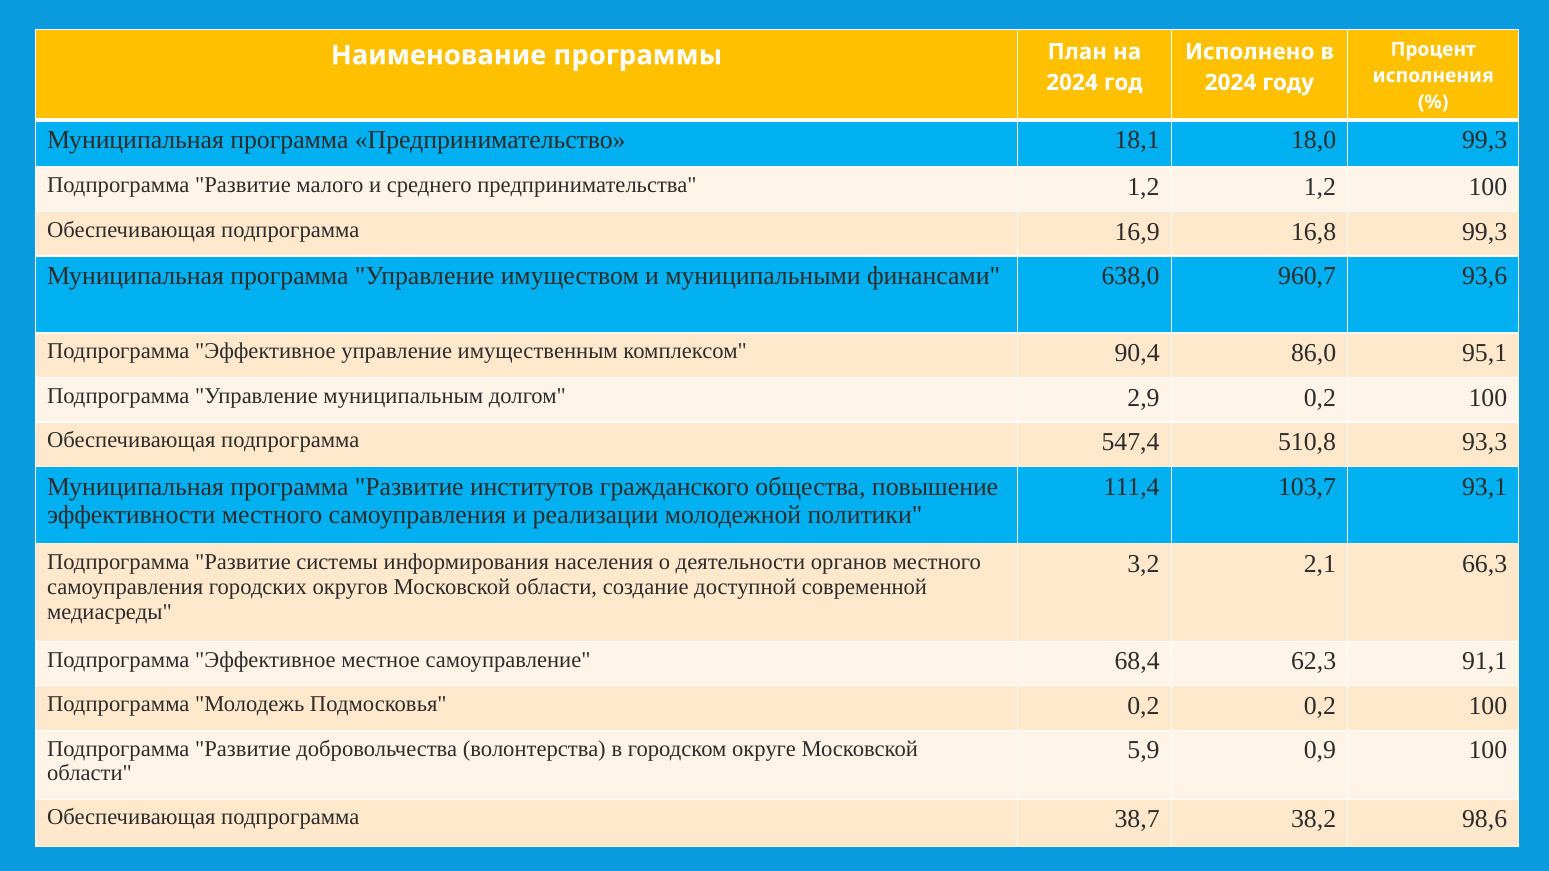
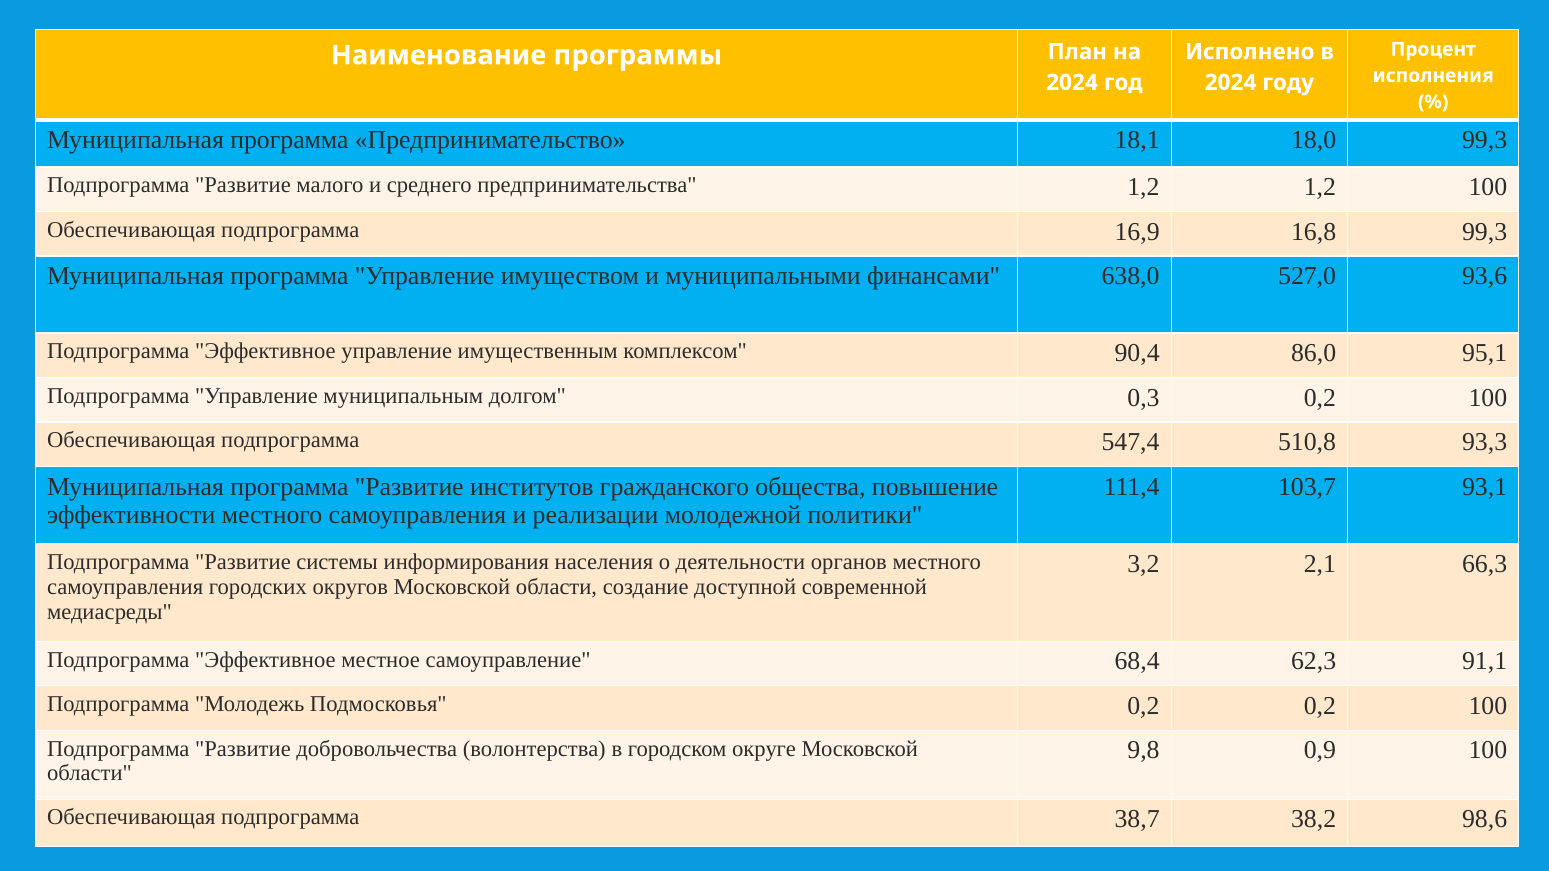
960,7: 960,7 -> 527,0 (1307, 276)
2,9: 2,9 -> 0,3 (1144, 398)
5,9: 5,9 -> 9,8 (1144, 751)
